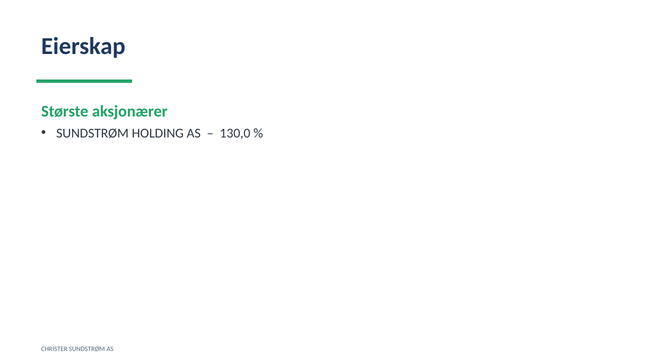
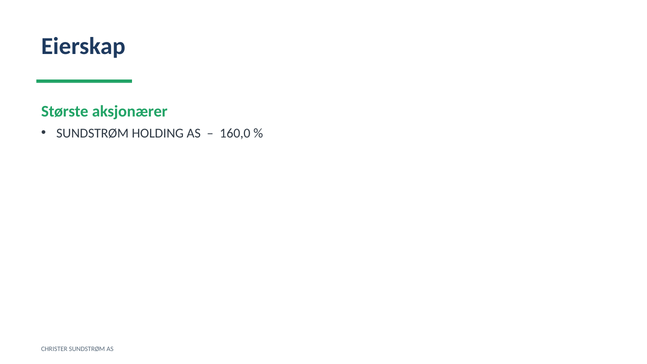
130,0: 130,0 -> 160,0 (235, 133)
